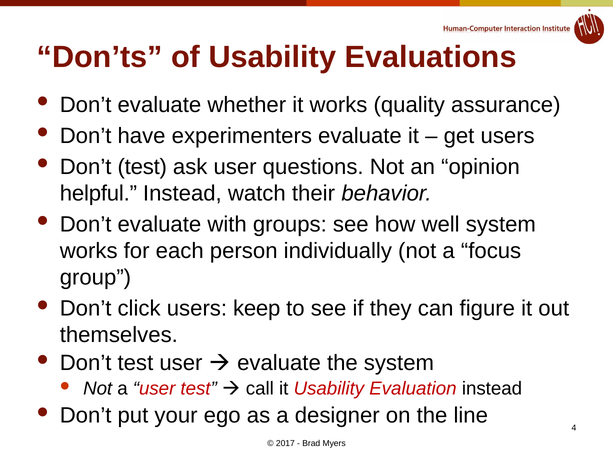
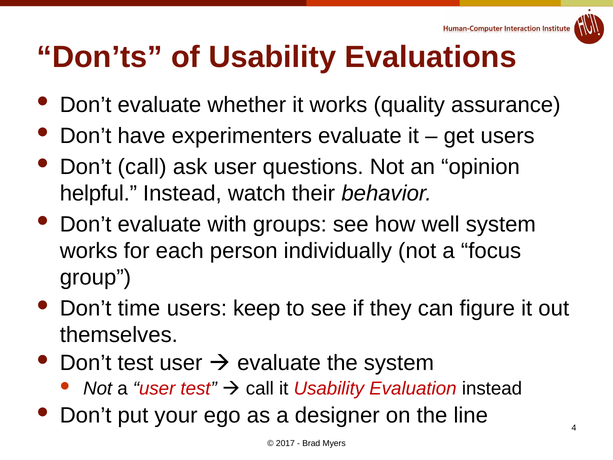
test: test -> call (142, 167)
click: click -> time (139, 308)
